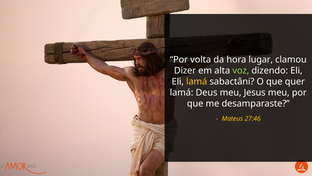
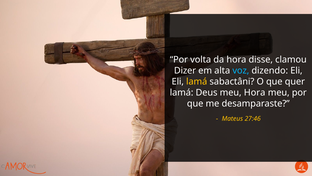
lugar: lugar -> disse (261, 60)
voz colour: light green -> light blue (241, 70)
meu Jesus: Jesus -> Hora (255, 92)
